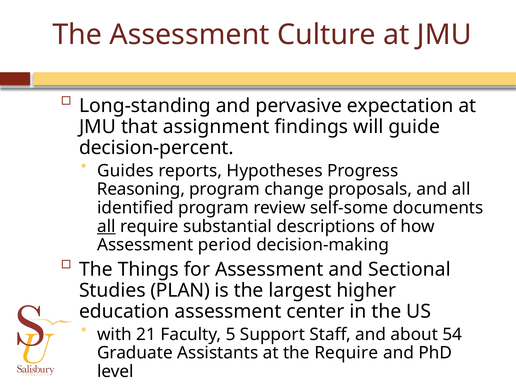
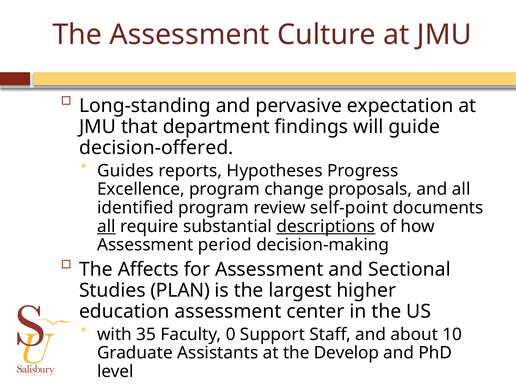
assignment: assignment -> department (216, 127)
decision-percent: decision-percent -> decision-offered (156, 148)
Reasoning: Reasoning -> Excellence (141, 189)
self-some: self-some -> self-point (349, 208)
descriptions underline: none -> present (326, 226)
Things: Things -> Affects (148, 269)
21: 21 -> 35 (146, 334)
5: 5 -> 0 (231, 334)
54: 54 -> 10 (452, 334)
the Require: Require -> Develop (346, 353)
